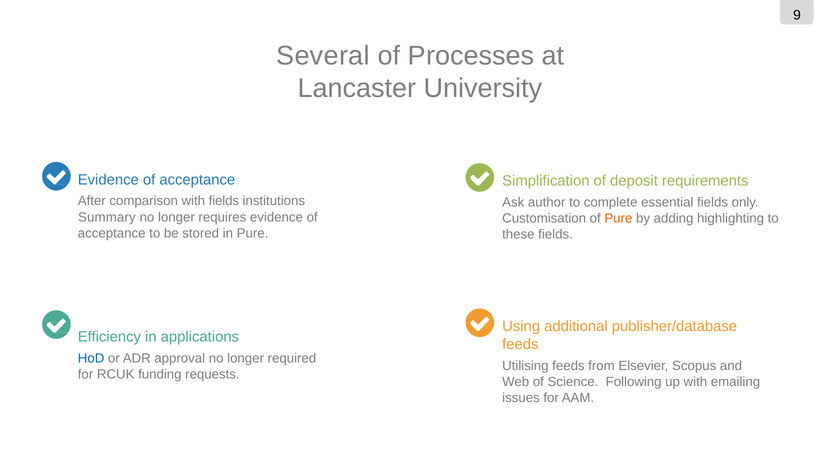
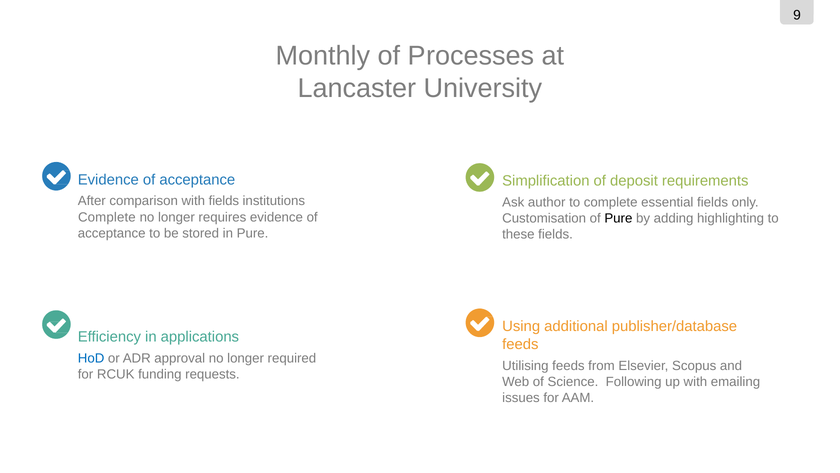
Several: Several -> Monthly (323, 56)
Summary: Summary -> Complete (107, 217)
Pure colour: orange -> black (618, 218)
